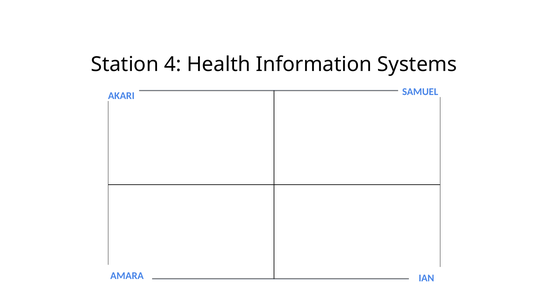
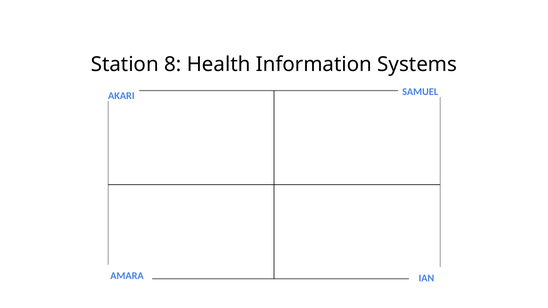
4: 4 -> 8 (173, 64)
